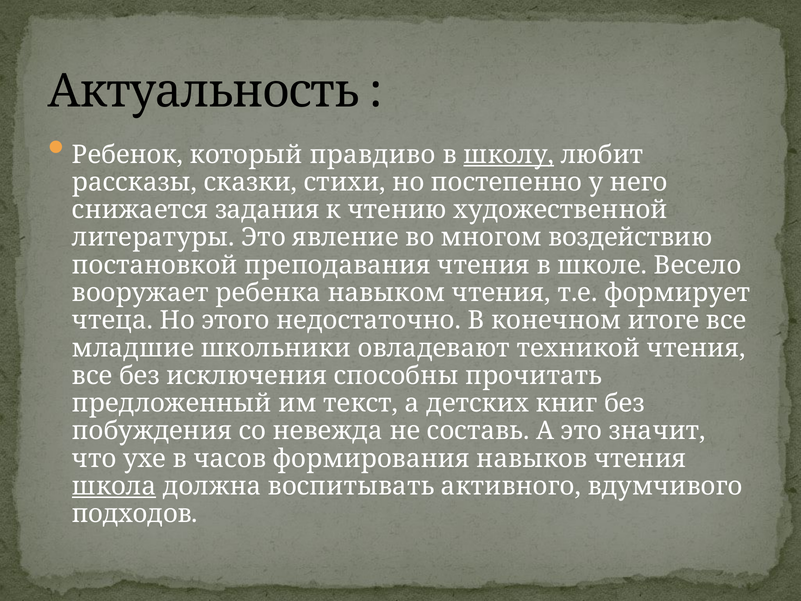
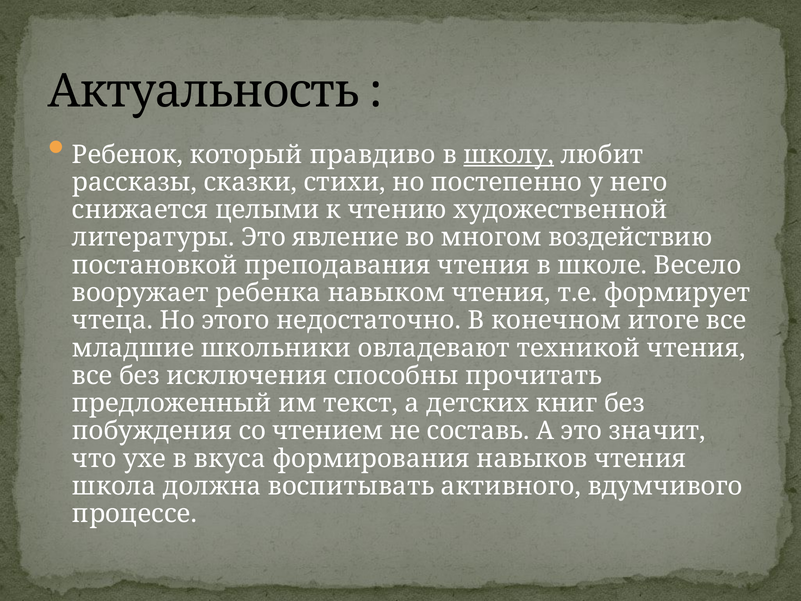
задания: задания -> целыми (267, 210)
невежда: невежда -> чтением (328, 431)
часов: часов -> вкуса (230, 458)
школа underline: present -> none (114, 486)
подходов: подходов -> процессе (135, 514)
